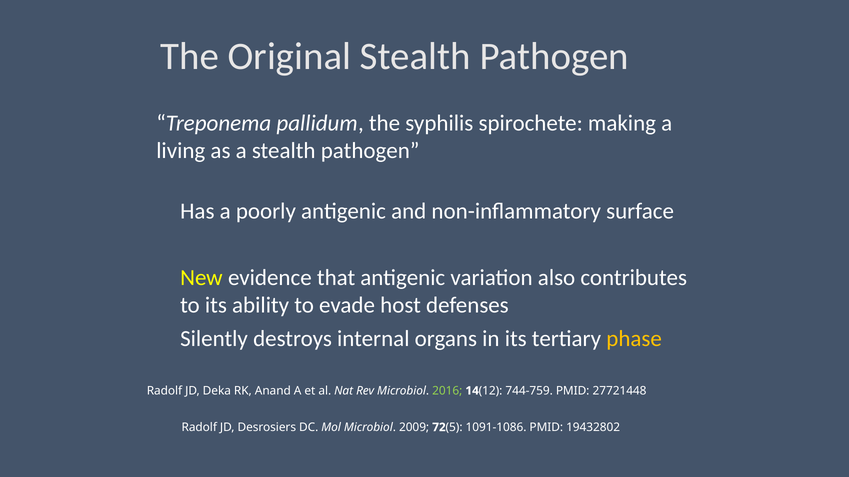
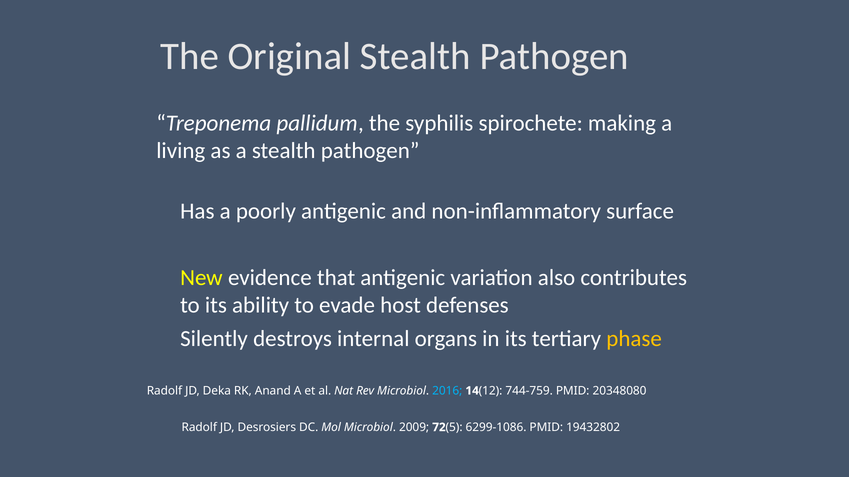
2016 colour: light green -> light blue (447, 391)
27721448: 27721448 -> 20348080 (620, 391)
1091-1086: 1091-1086 -> 6299-1086 (496, 428)
